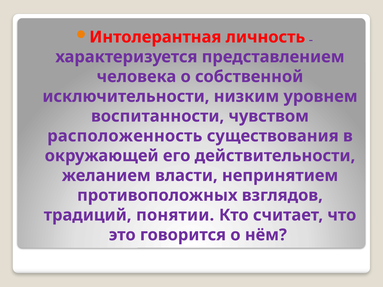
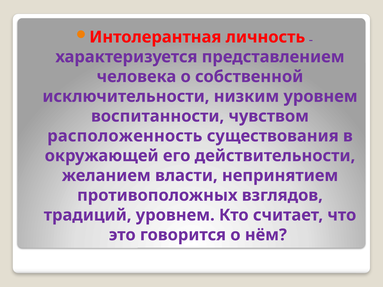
традиций понятии: понятии -> уровнем (175, 215)
